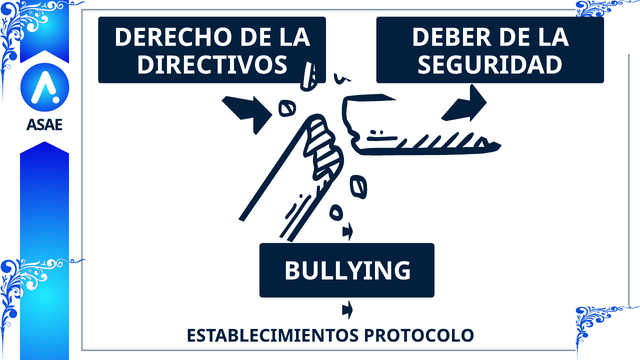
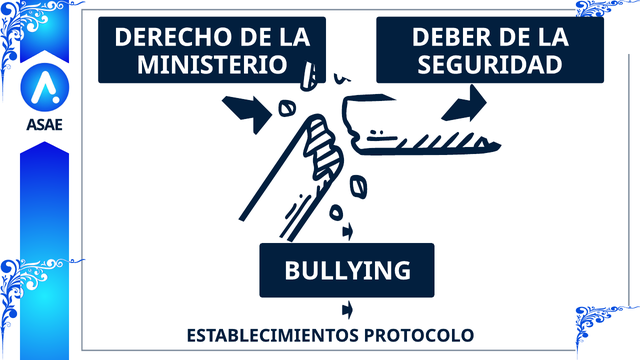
DIRECTIVOS: DIRECTIVOS -> MINISTERIO (212, 65)
